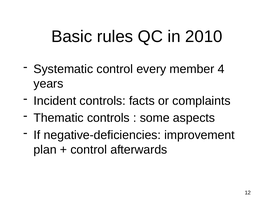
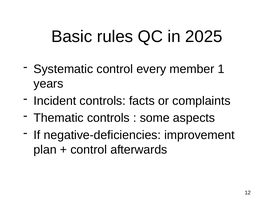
2010: 2010 -> 2025 (204, 37)
4: 4 -> 1 (221, 69)
